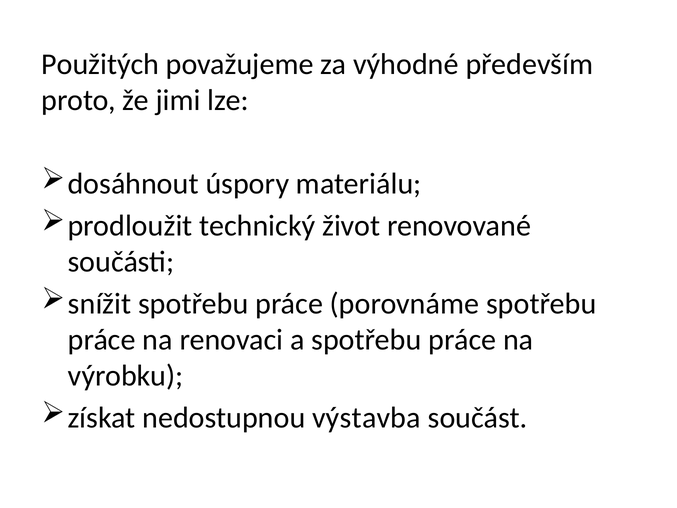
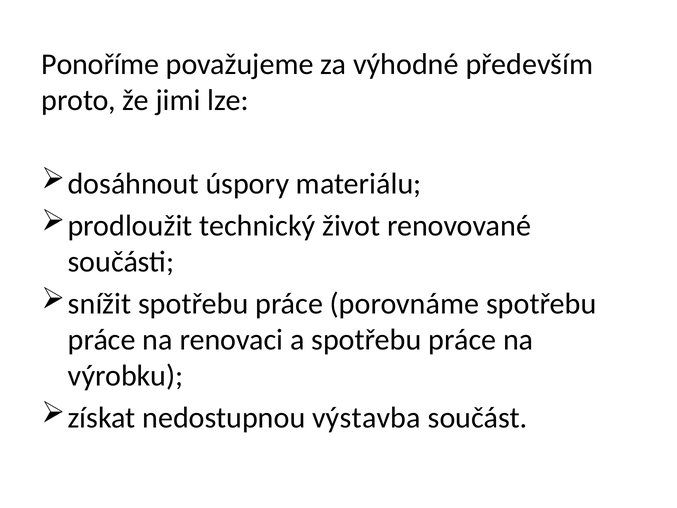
Použitých: Použitých -> Ponoříme (100, 64)
